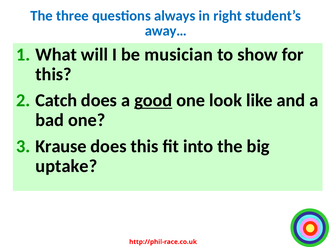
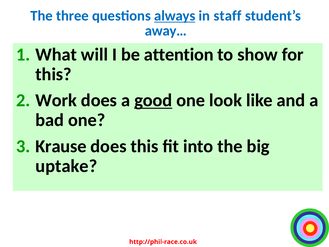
always underline: none -> present (175, 16)
right: right -> staff (228, 16)
musician: musician -> attention (179, 54)
Catch: Catch -> Work (56, 100)
